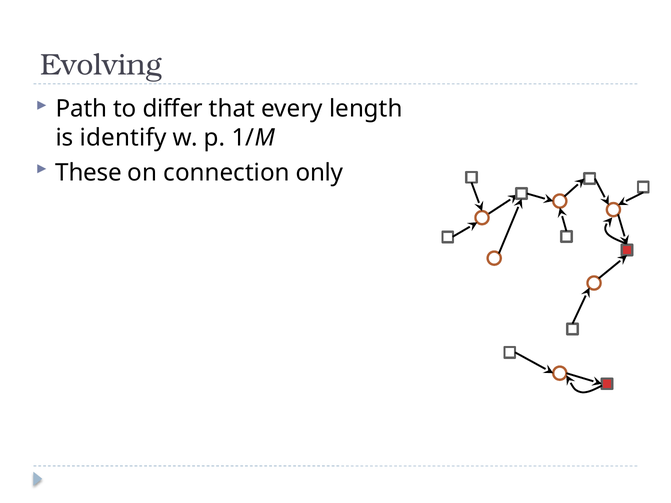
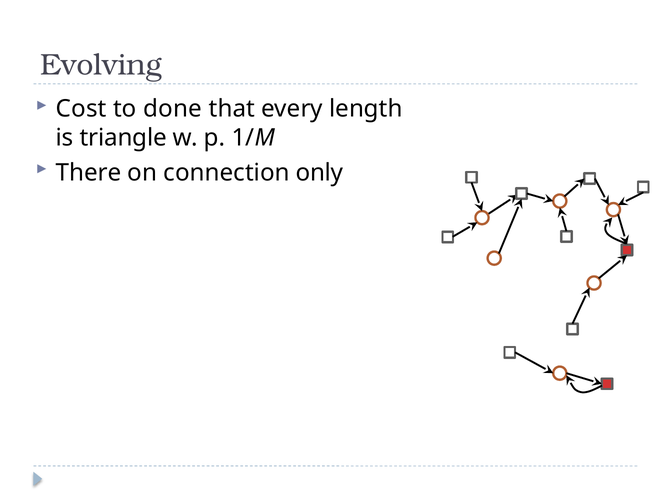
Path: Path -> Cost (81, 109)
differ: differ -> done (173, 109)
identify: identify -> triangle (123, 138)
These: These -> There (89, 173)
